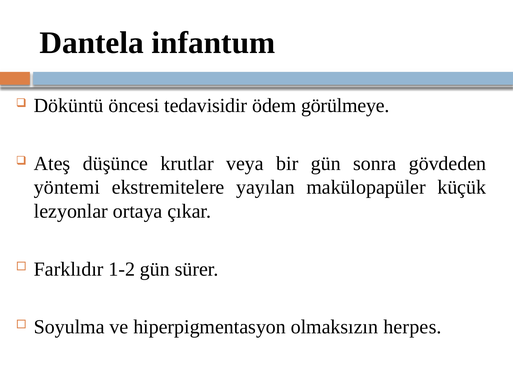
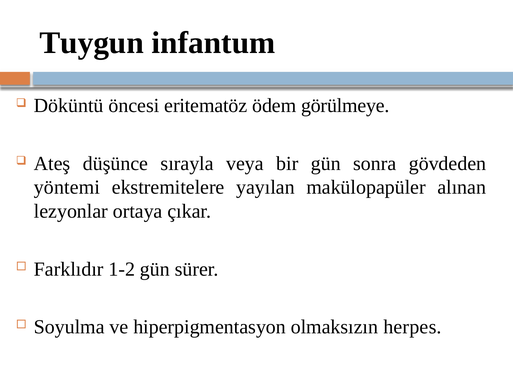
Dantela: Dantela -> Tuygun (92, 43)
tedavisidir: tedavisidir -> eritematöz (206, 106)
krutlar: krutlar -> sırayla (187, 163)
küçük: küçük -> alınan (462, 187)
